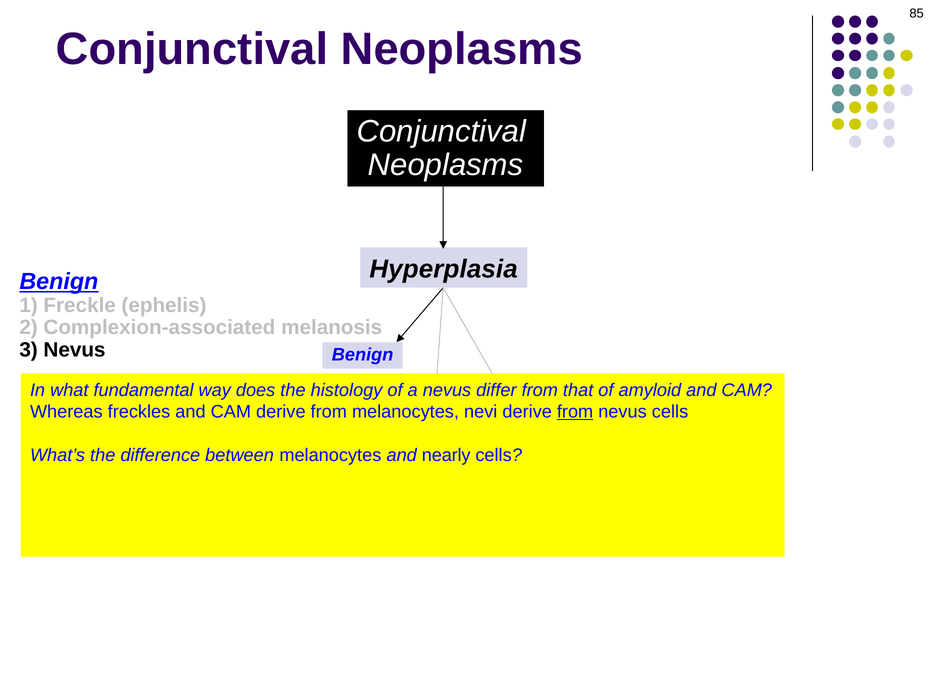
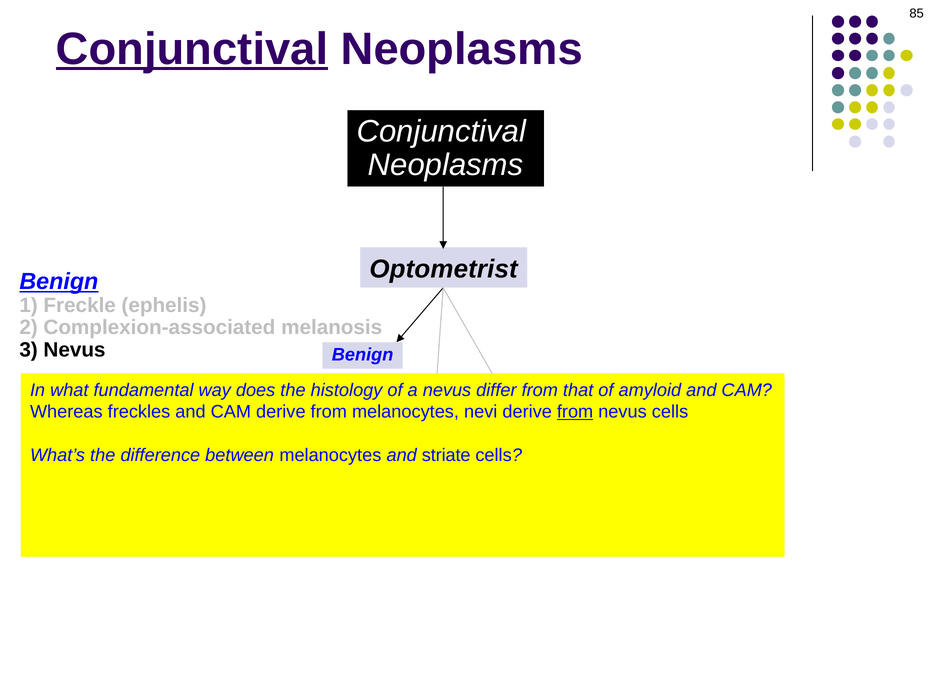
Conjunctival underline: none -> present (192, 49)
Hyperplasia: Hyperplasia -> Optometrist (444, 269)
nearly: nearly -> striate (446, 455)
